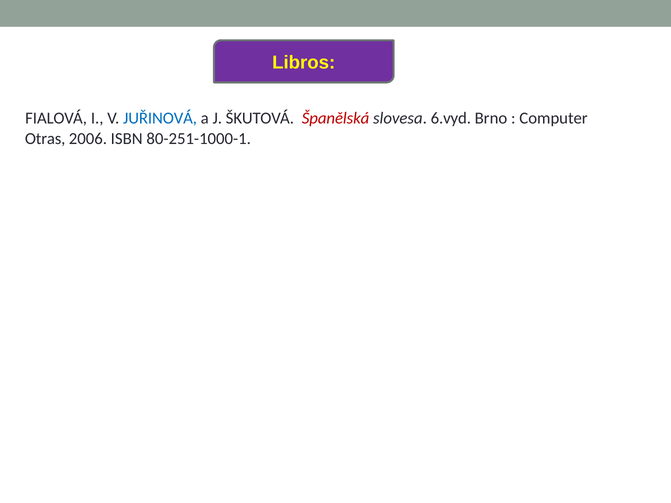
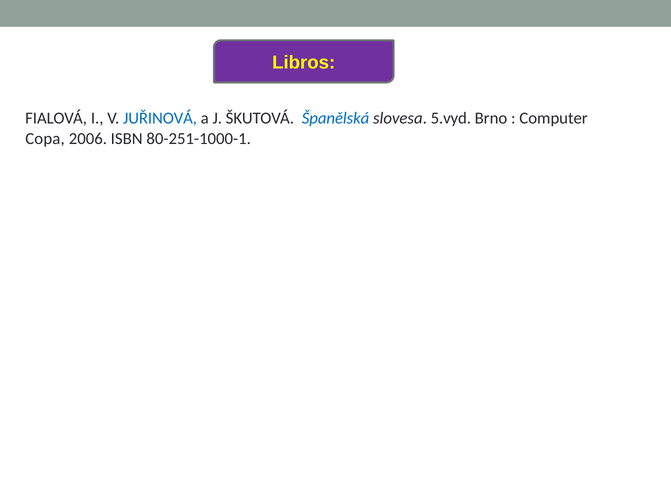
Španělská colour: red -> blue (336, 118)
6.vyd: 6.vyd -> 5.vyd (451, 118)
Otras: Otras -> Copa (45, 139)
